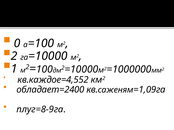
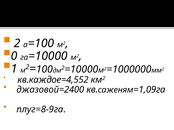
0: 0 -> 2 (17, 43)
2: 2 -> 0 (14, 56)
обладает=2400: обладает=2400 -> джазовой=2400 (50, 90)
